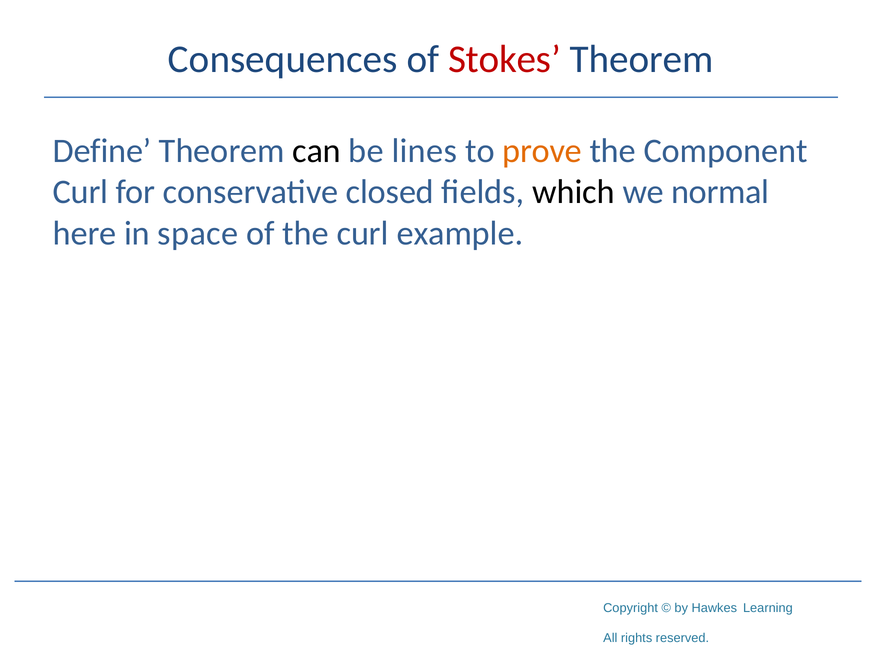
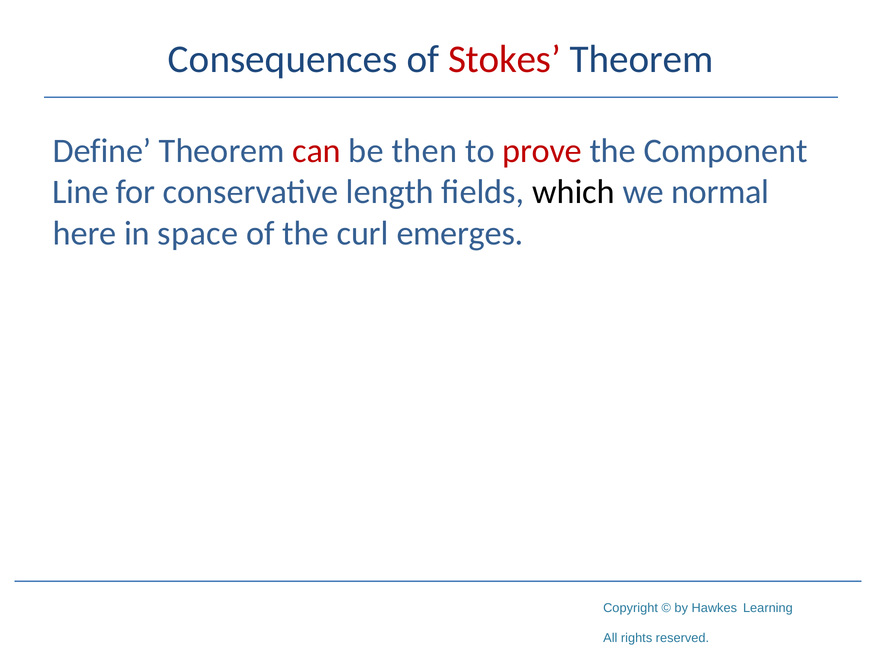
can colour: black -> red (317, 151)
lines: lines -> then (424, 151)
prove colour: orange -> red (542, 151)
Curl: Curl -> Line (81, 192)
closed: closed -> length (390, 192)
example: example -> emerges (460, 233)
